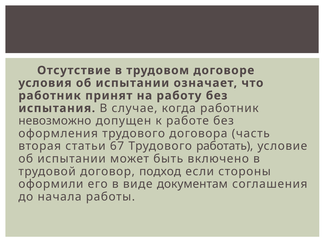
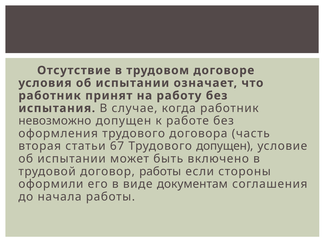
Трудового работать: работать -> допущен (225, 147)
договор подход: подход -> работы (160, 172)
